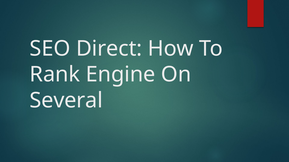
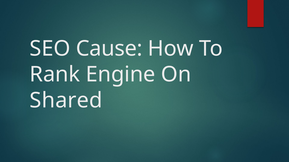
Direct: Direct -> Cause (109, 49)
Several: Several -> Shared (66, 101)
